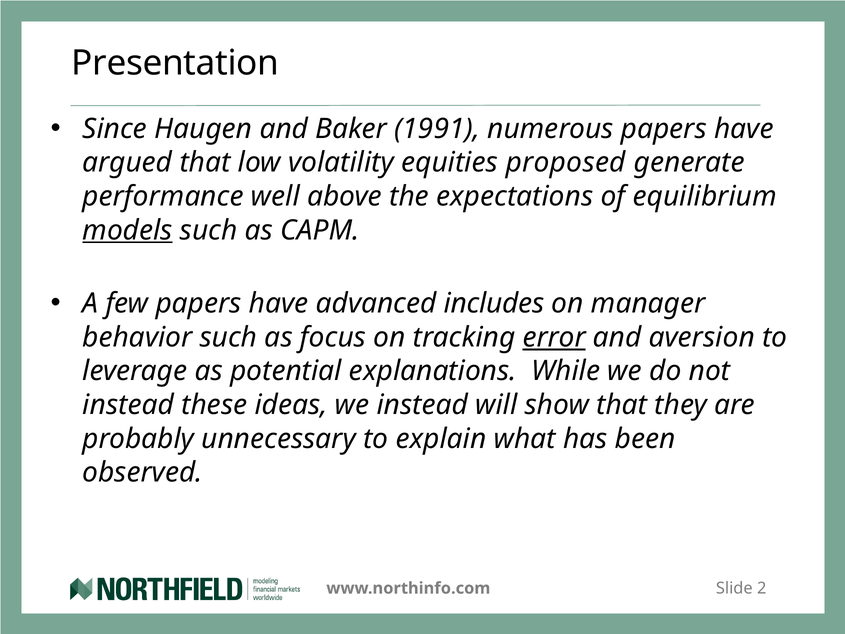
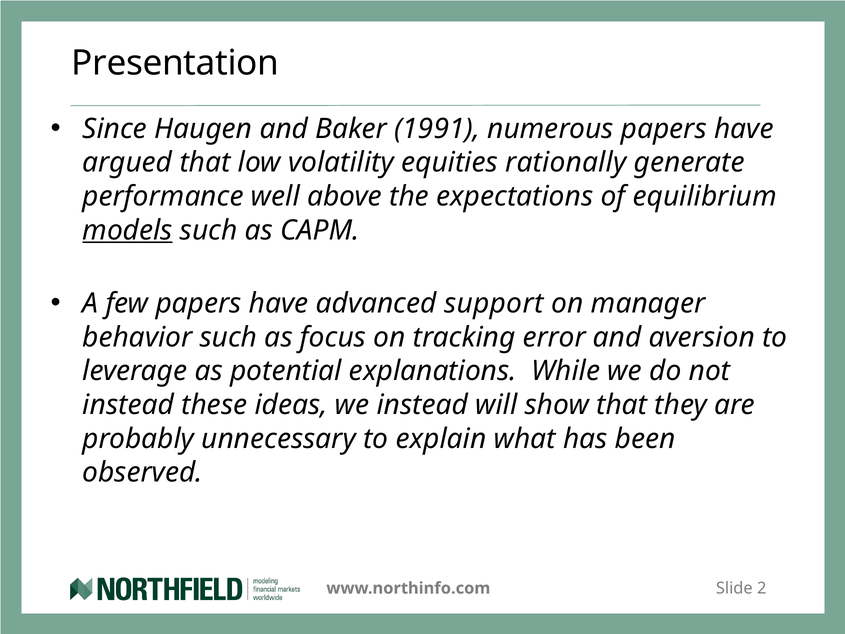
proposed: proposed -> rationally (566, 163)
includes: includes -> support (494, 303)
error underline: present -> none (554, 337)
